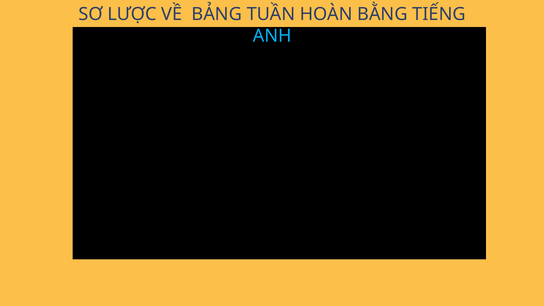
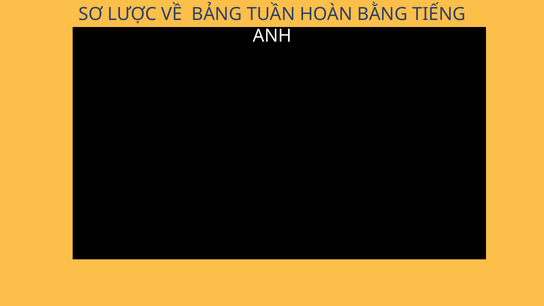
ANH colour: light blue -> white (272, 36)
